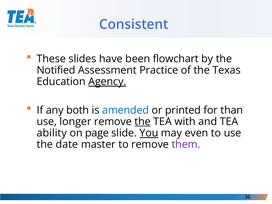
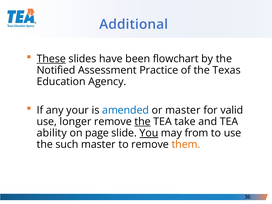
Consistent: Consistent -> Additional (134, 24)
These underline: none -> present (51, 59)
Agency underline: present -> none (107, 82)
both: both -> your (78, 110)
or printed: printed -> master (183, 110)
than: than -> valid (232, 110)
with: with -> take (185, 122)
even: even -> from (197, 133)
date: date -> such (67, 144)
them colour: purple -> orange (186, 144)
